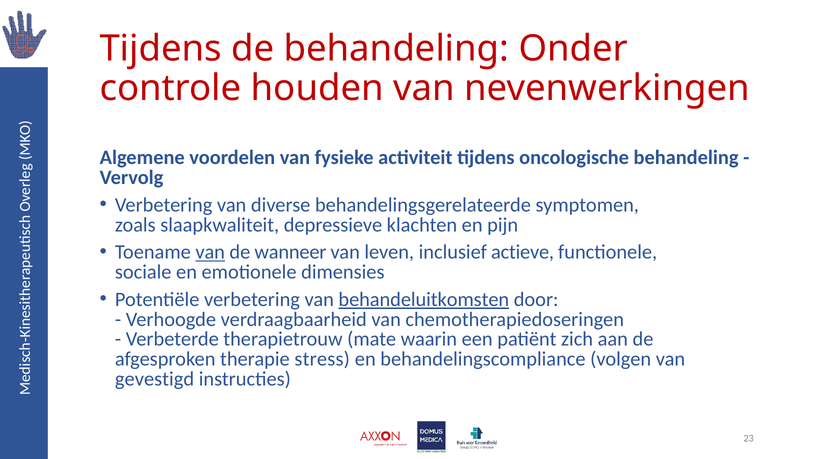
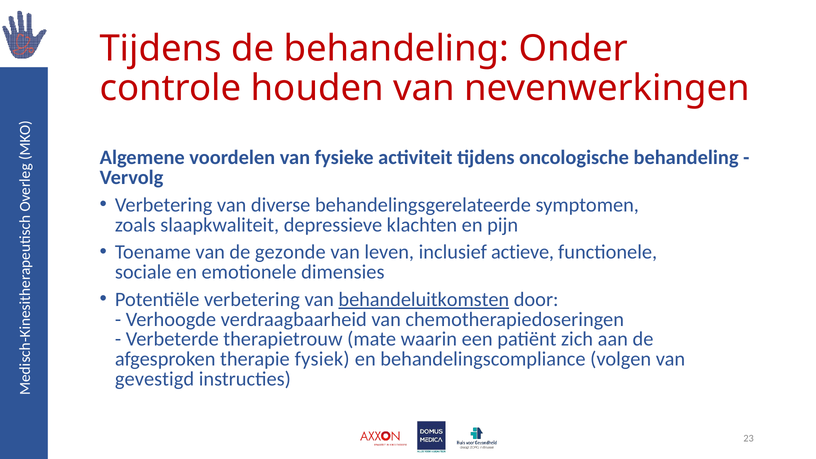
van underline: present -> none (210, 252)
wanneer: wanneer -> gezonde (290, 252)
stress: stress -> fysiek (322, 359)
